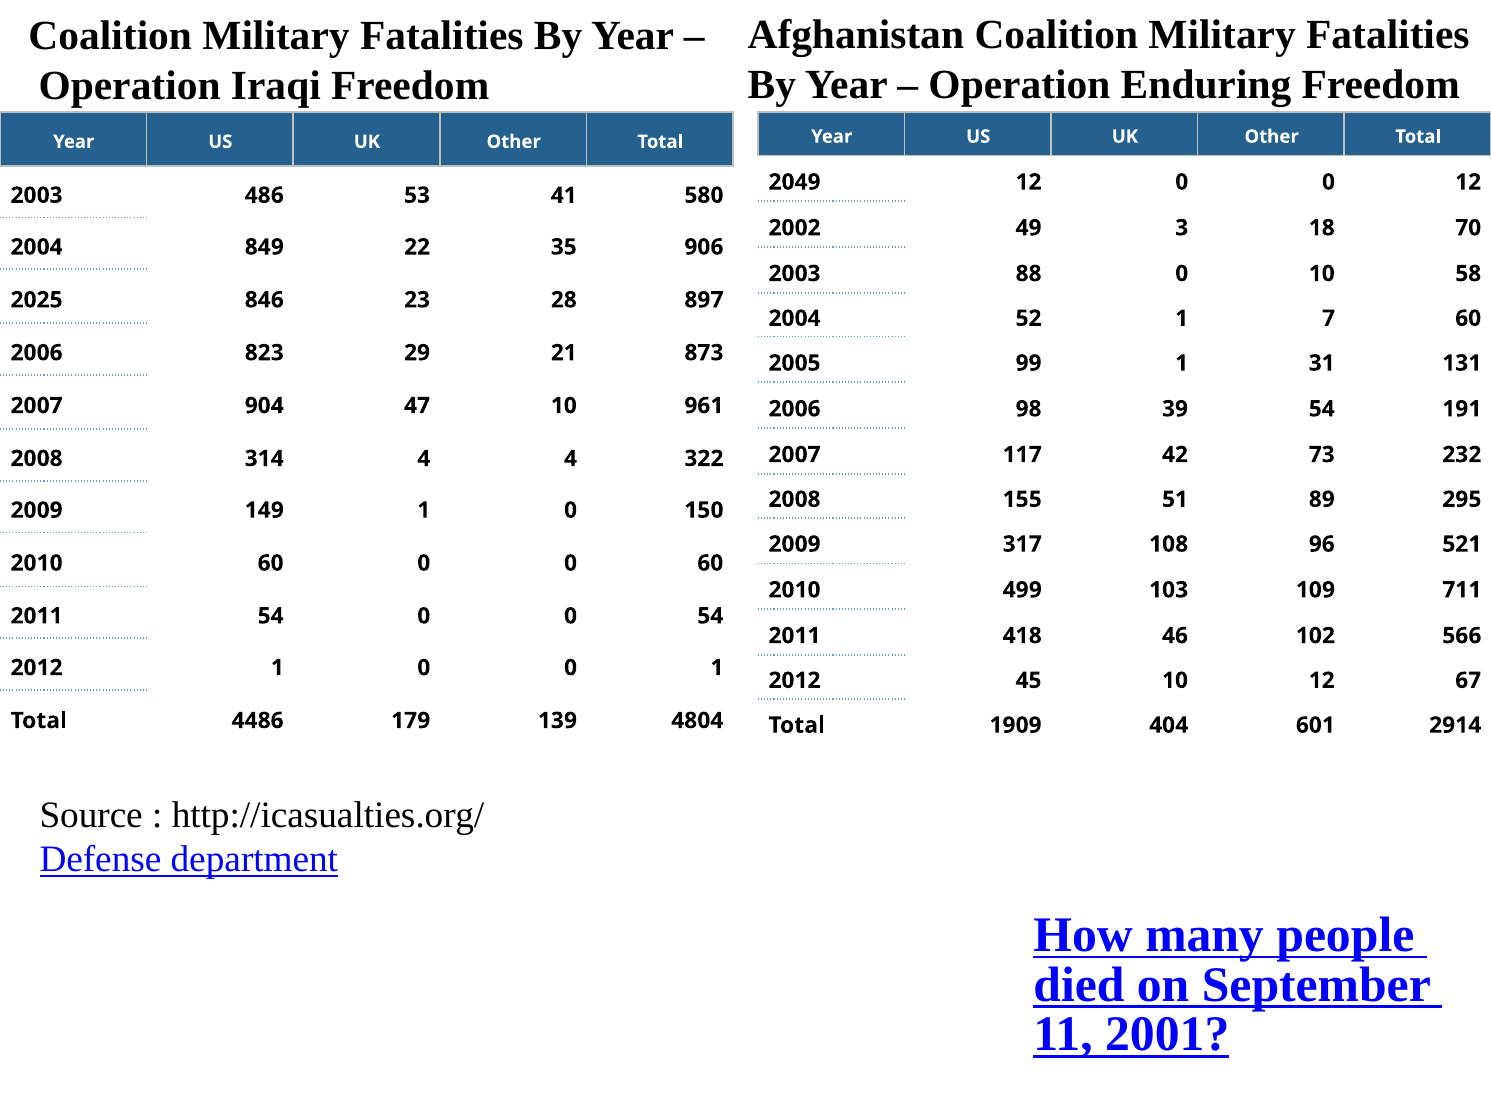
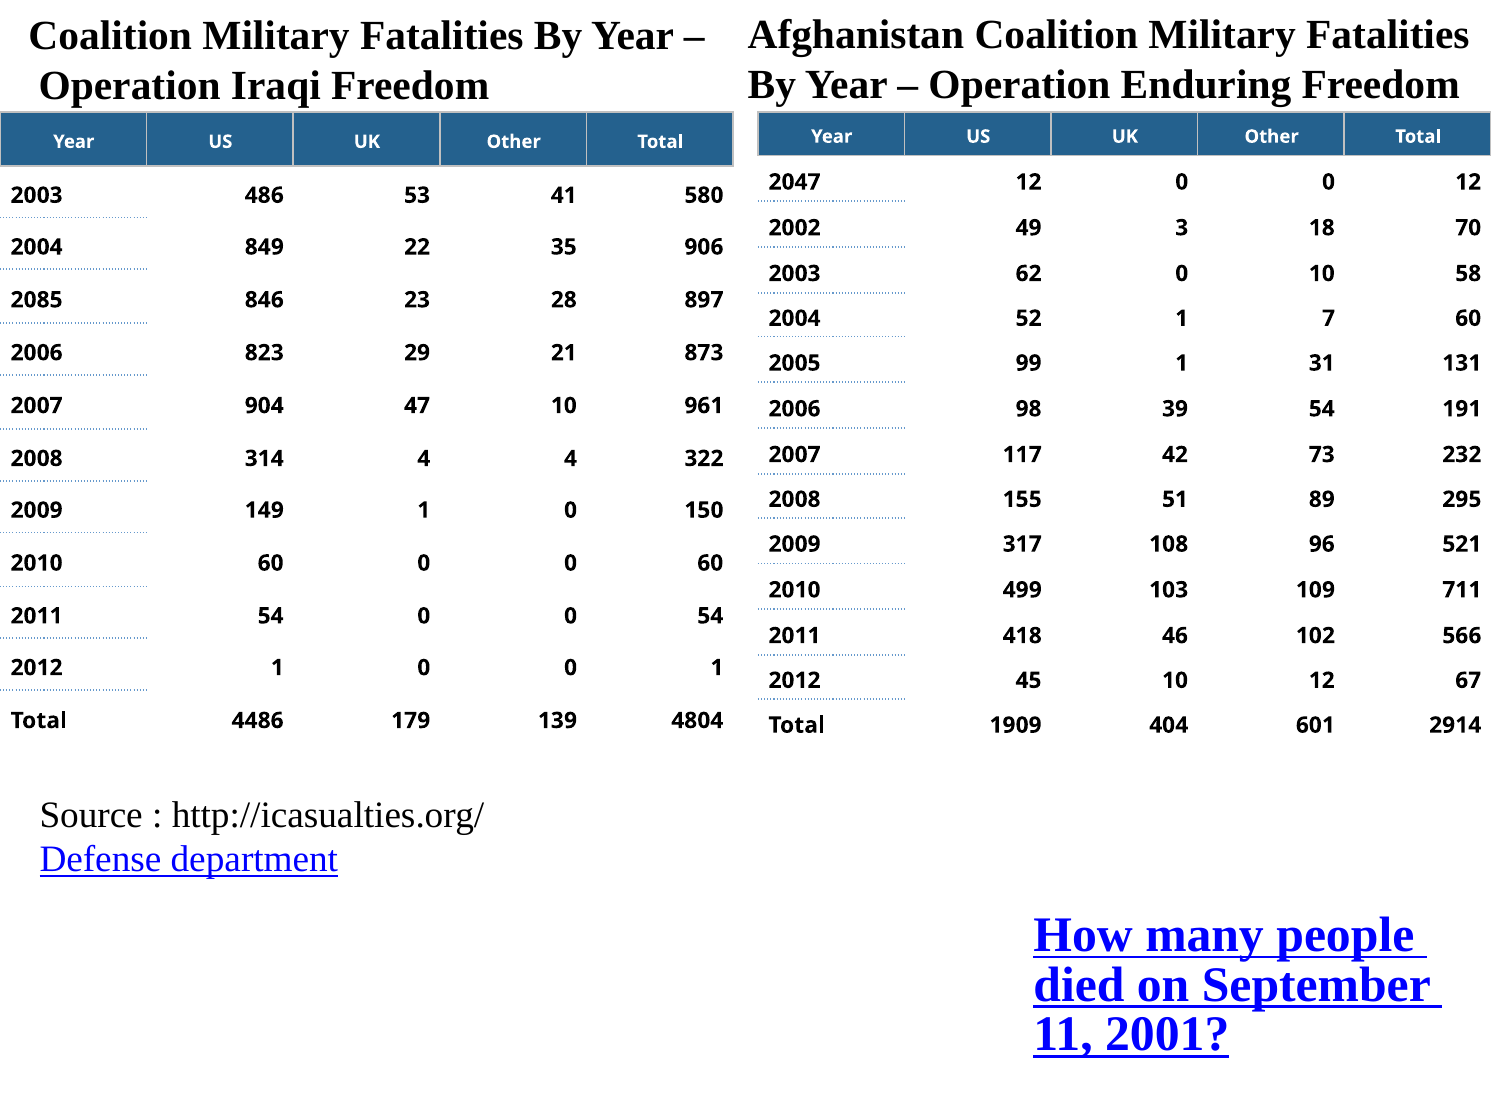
2049: 2049 -> 2047 (795, 182)
88: 88 -> 62 (1029, 274)
2025: 2025 -> 2085 (37, 300)
